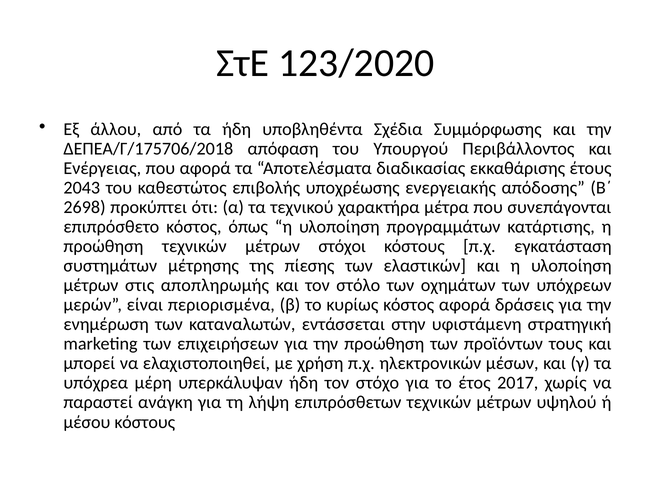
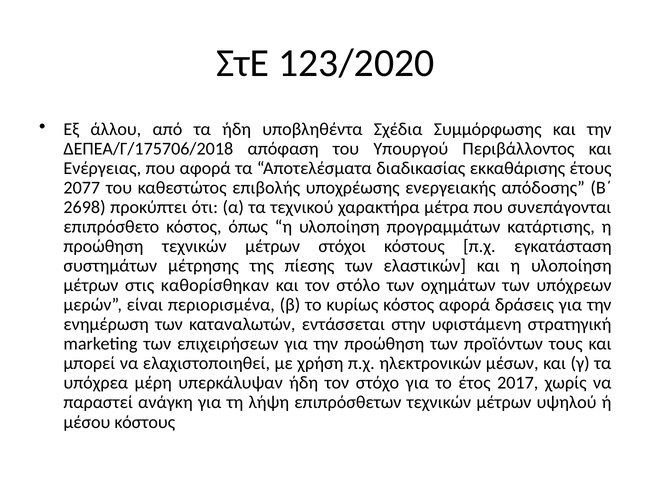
2043: 2043 -> 2077 (82, 188)
αποπληρωμής: αποπληρωμής -> καθορίσθηκαν (215, 286)
